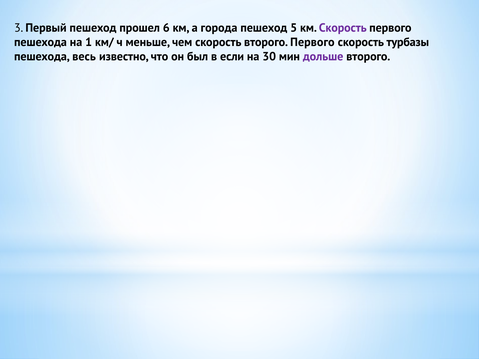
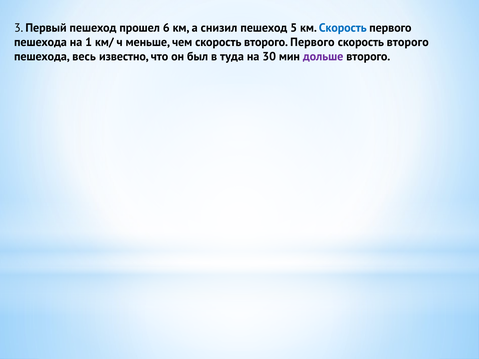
города: города -> снизил (219, 28)
Скорость colour: purple -> blue (343, 28)
турбазы: турбазы -> второго (408, 42)
если: если -> туда (232, 57)
